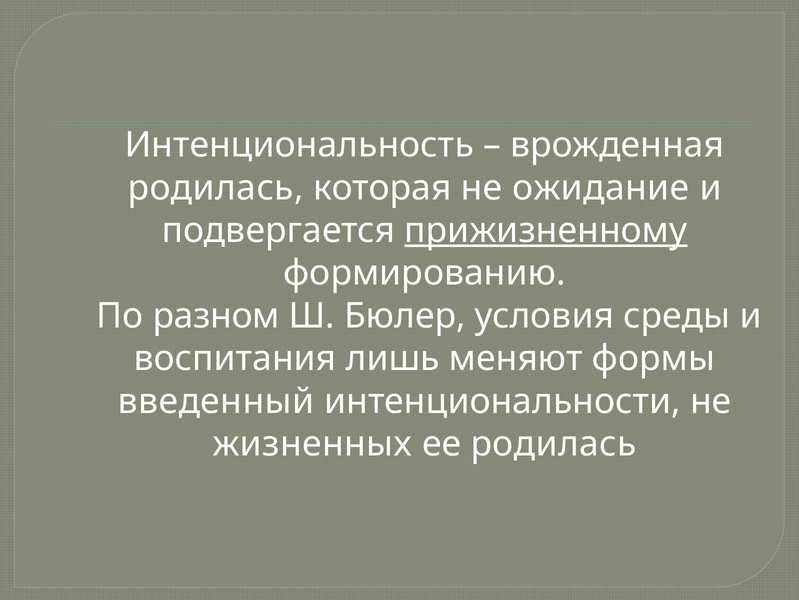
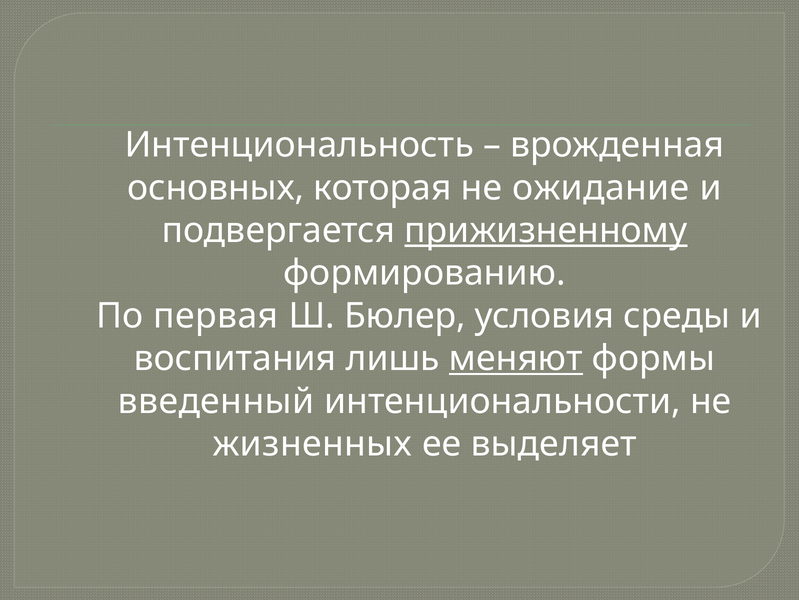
родилась: родилась -> основных (216, 188)
разном: разном -> первая (216, 316)
меняют underline: none -> present (516, 358)
ее родилась: родилась -> выделяет (554, 443)
